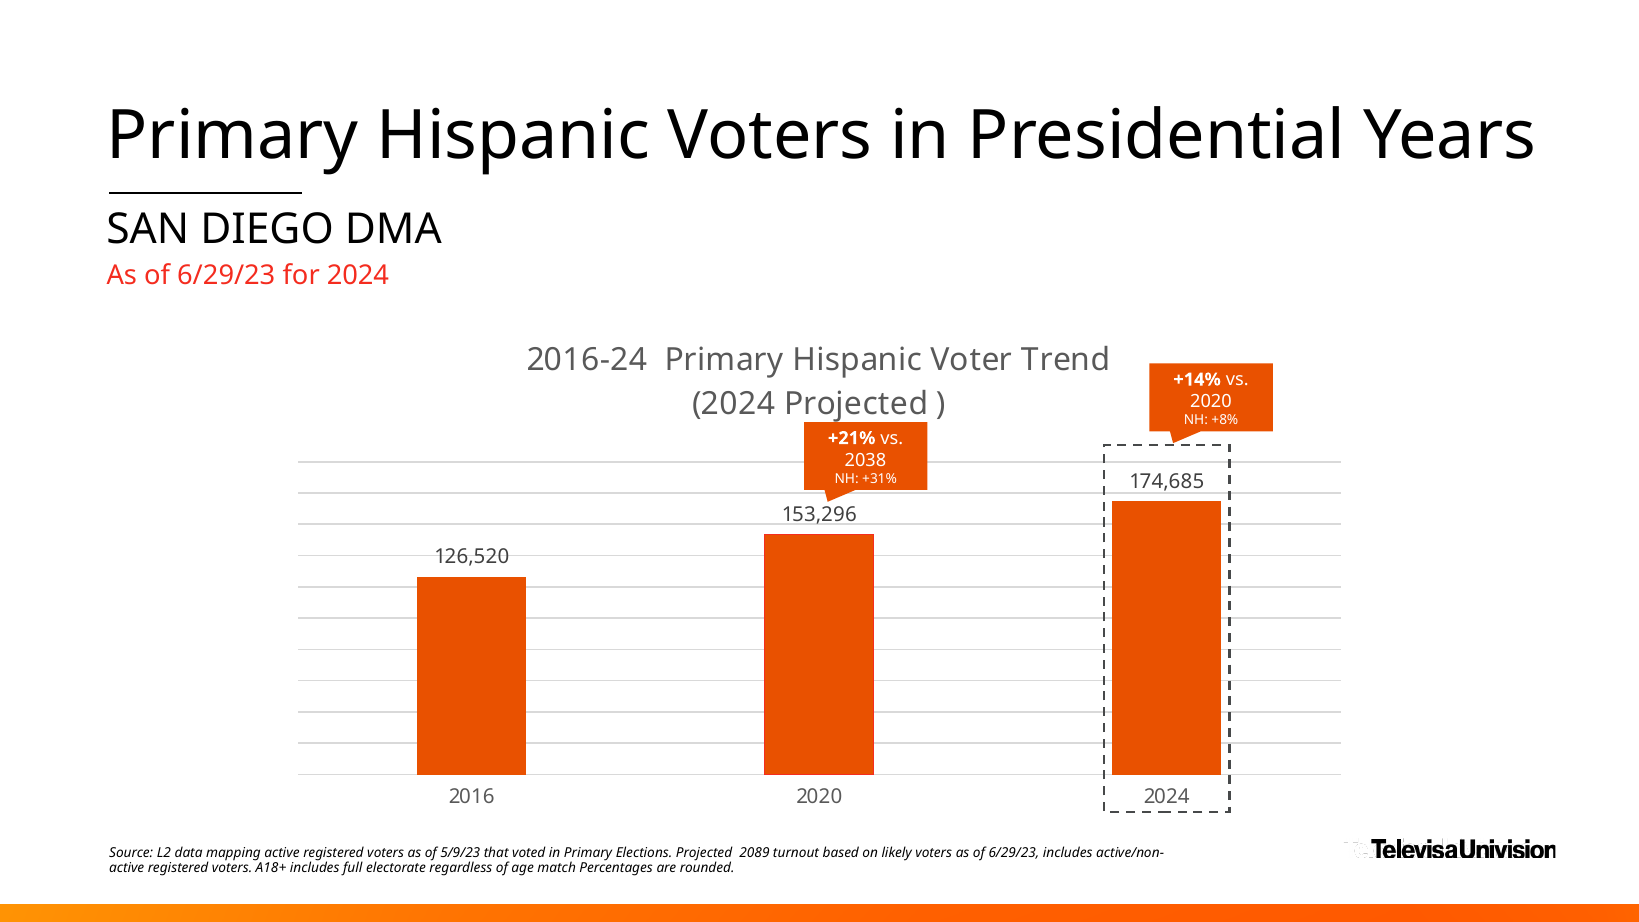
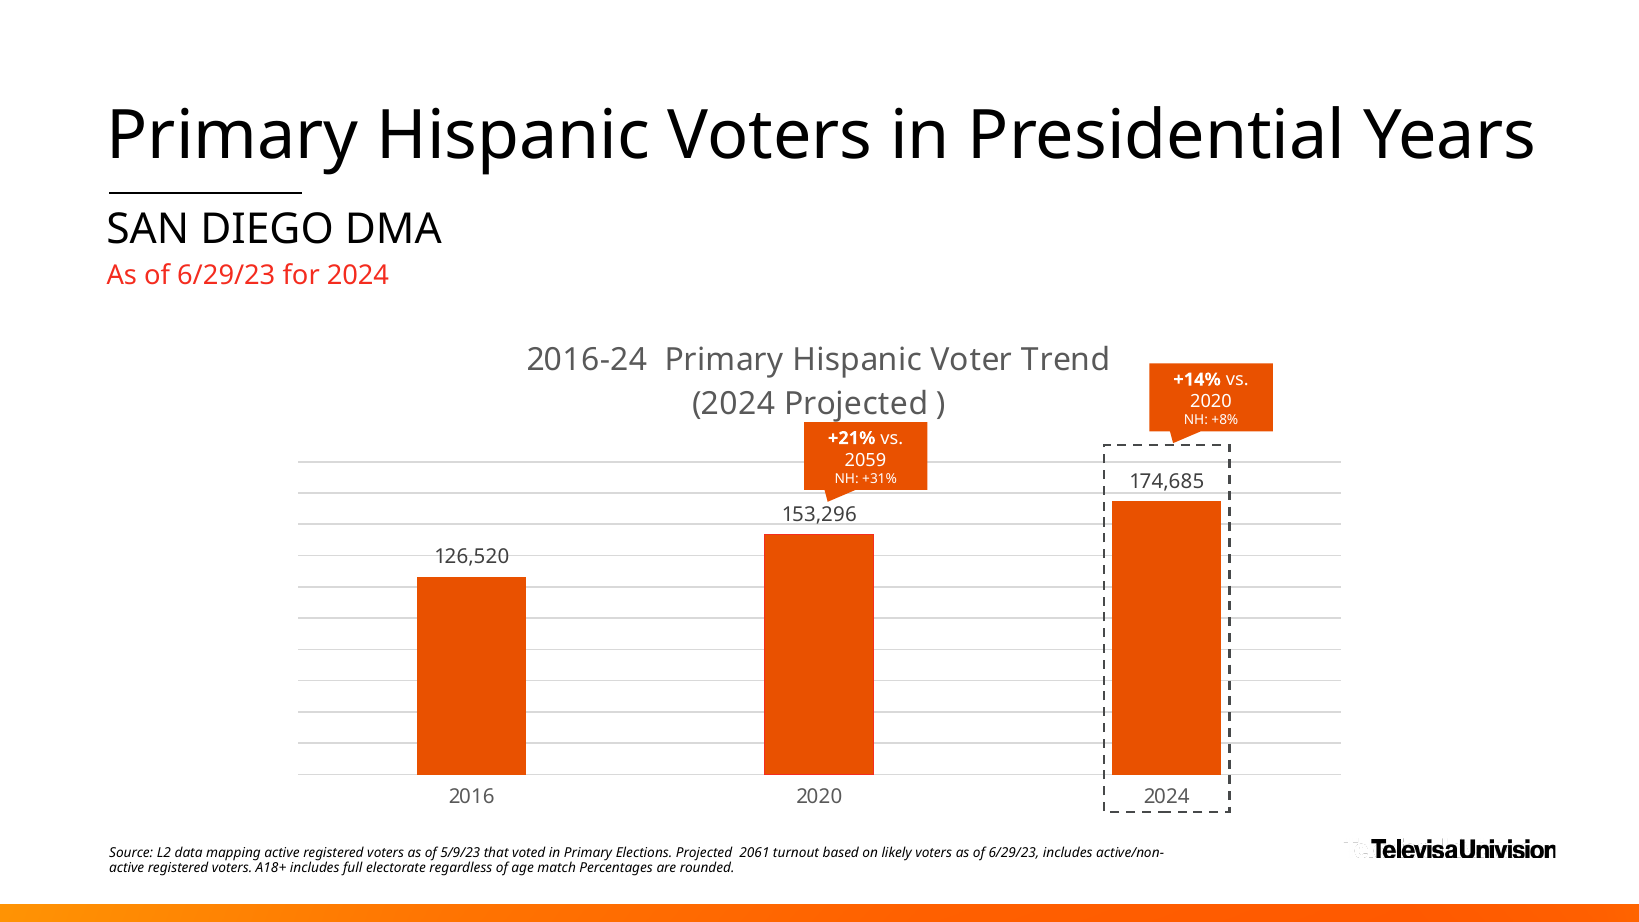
2038: 2038 -> 2059 (866, 460)
2089: 2089 -> 2061 (754, 853)
